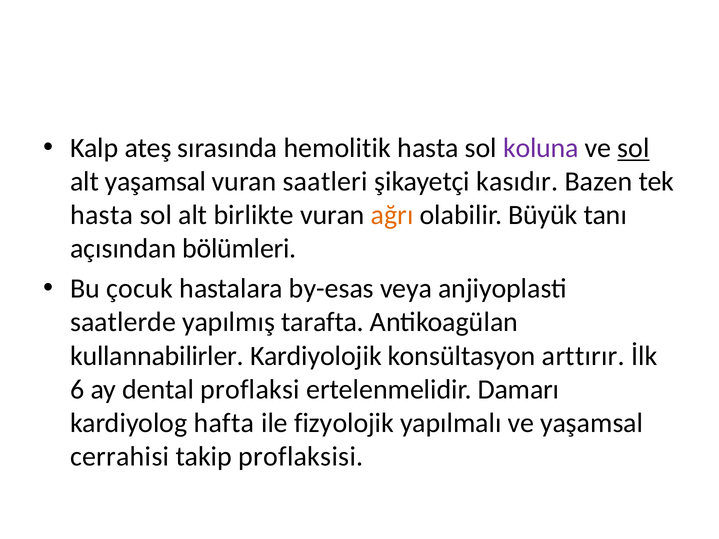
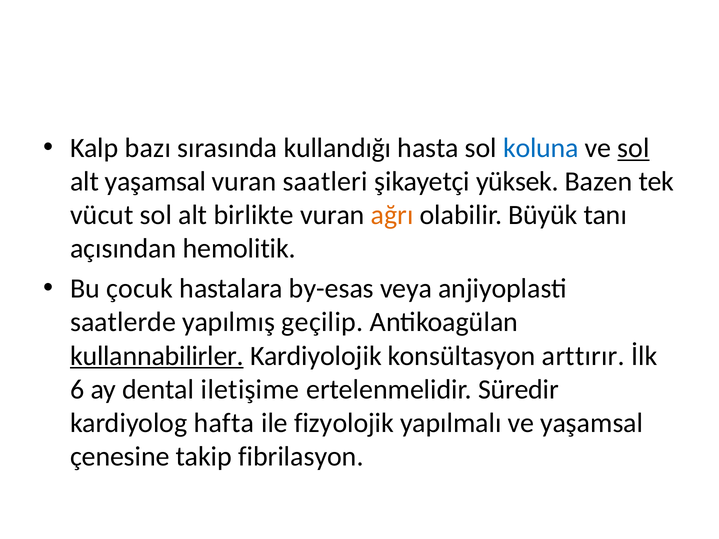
ateş: ateş -> bazı (148, 148)
hemolitik: hemolitik -> kullandığı (337, 148)
koluna colour: purple -> blue (541, 148)
kasıdır: kasıdır -> yüksek (517, 182)
hasta: hasta -> vücut (102, 215)
bölümleri: bölümleri -> hemolitik (239, 249)
tarafta: tarafta -> geçilip (322, 322)
kullannabilirler underline: none -> present (157, 356)
proflaksi: proflaksi -> iletişime (250, 390)
Damarı: Damarı -> Süredir (518, 390)
cerrahisi: cerrahisi -> çenesine (120, 457)
proflaksisi: proflaksisi -> fibrilasyon (301, 457)
